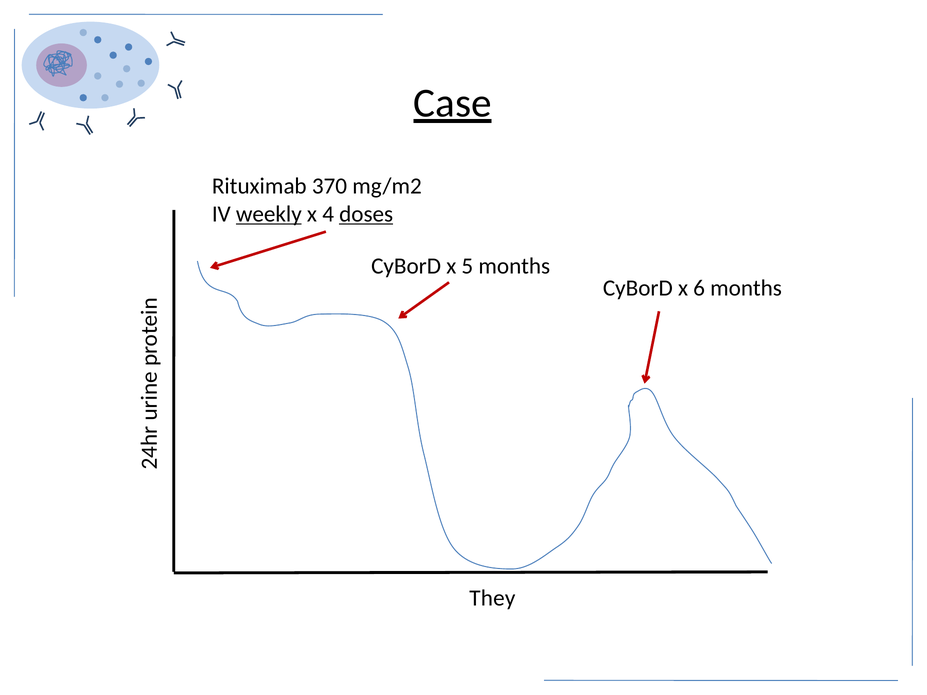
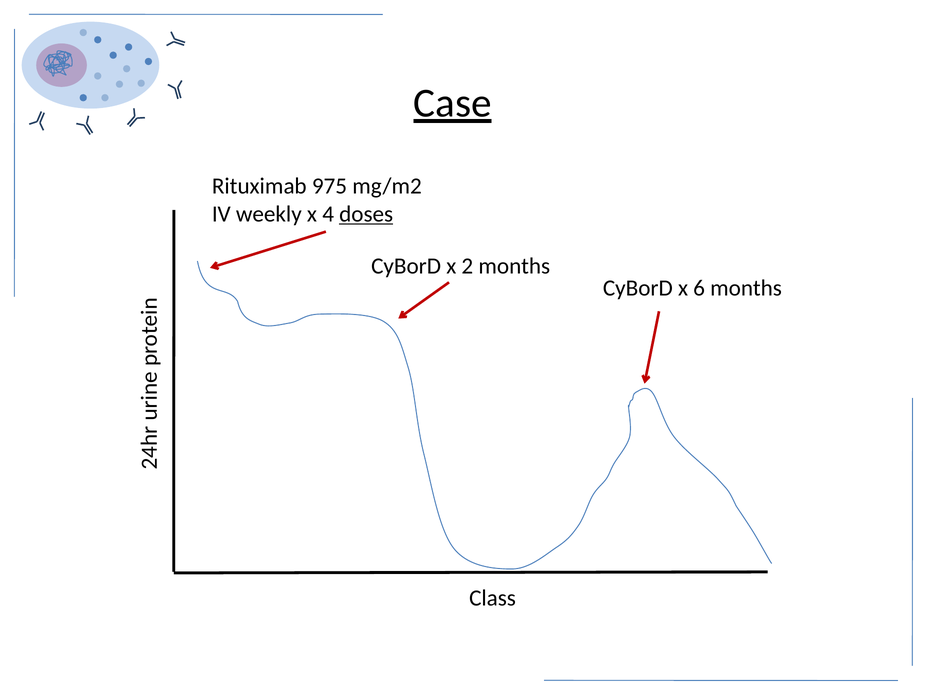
370: 370 -> 975 (329, 186)
weekly underline: present -> none (269, 214)
x 5: 5 -> 2 (467, 266)
They: They -> Class (493, 598)
